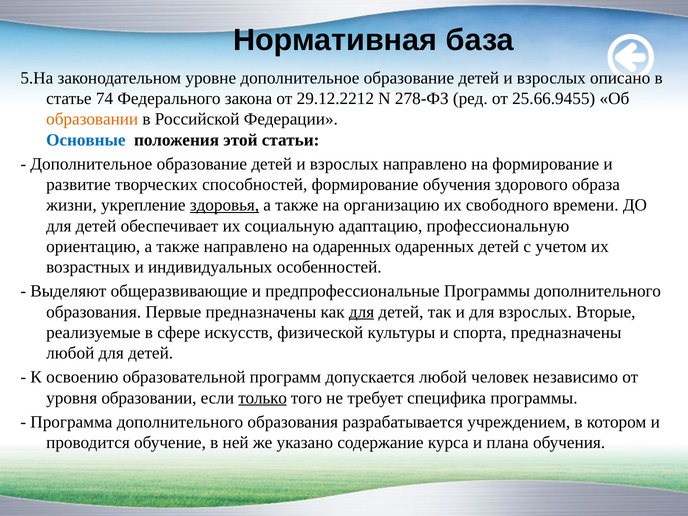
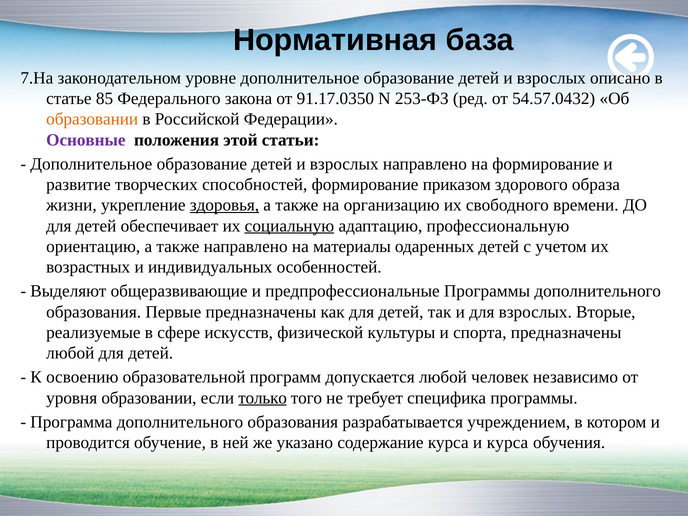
5.На: 5.На -> 7.На (37, 78)
74: 74 -> 85 (105, 99)
29.12.2212: 29.12.2212 -> 91.17.0350 (335, 99)
278-ФЗ: 278-ФЗ -> 253-ФЗ (422, 99)
25.66.9455: 25.66.9455 -> 54.57.0432 (554, 99)
Основные colour: blue -> purple (86, 140)
формирование обучения: обучения -> приказом (457, 185)
социальную underline: none -> present (289, 226)
на одаренных: одаренных -> материалы (352, 246)
для underline: present -> none (362, 312)
и плана: плана -> курса (508, 443)
